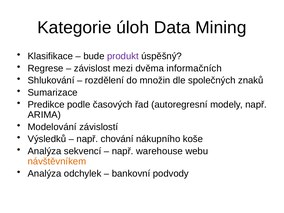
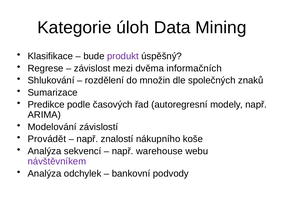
Výsledků: Výsledků -> Provádět (47, 139)
chování: chování -> znalostí (117, 139)
návštěvníkem colour: orange -> purple (57, 161)
